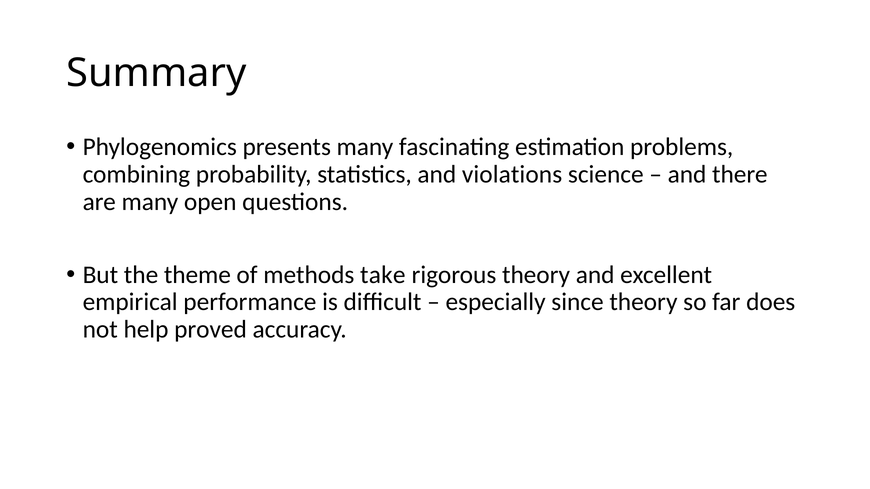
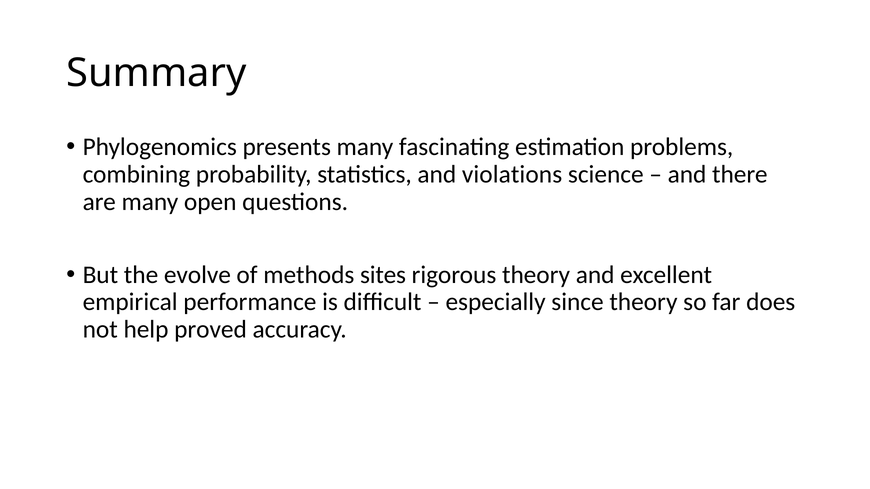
theme: theme -> evolve (197, 275)
take: take -> sites (383, 275)
